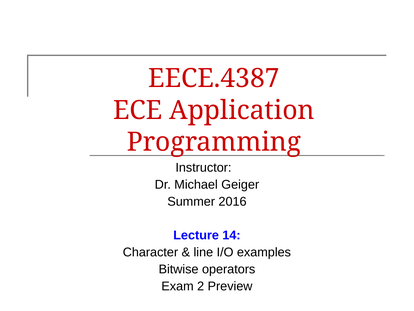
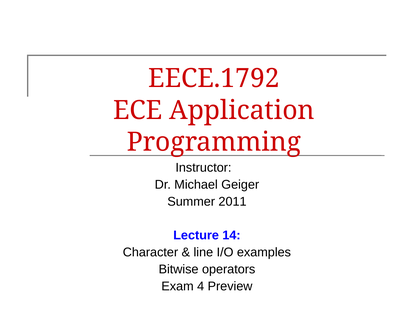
EECE.4387: EECE.4387 -> EECE.1792 (214, 78)
2016: 2016 -> 2011 (233, 201)
2: 2 -> 4 (201, 286)
